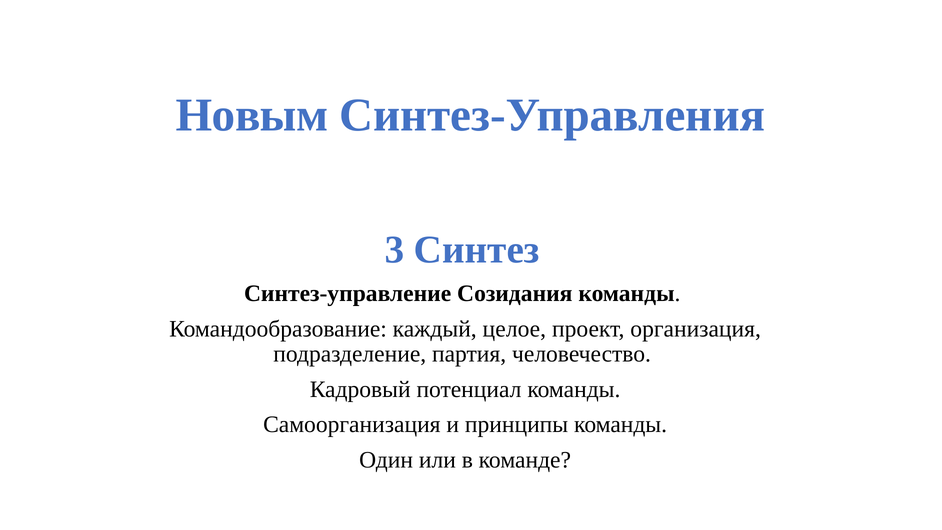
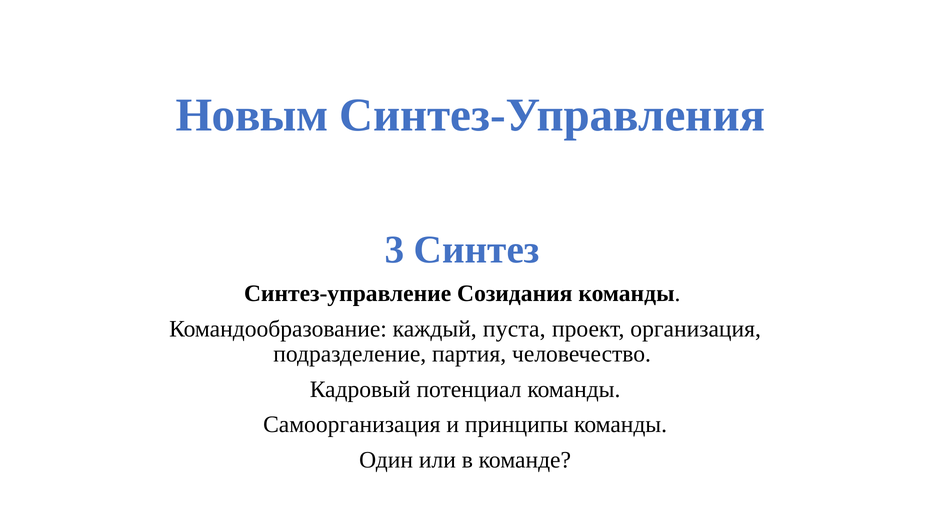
целое: целое -> пуста (514, 329)
